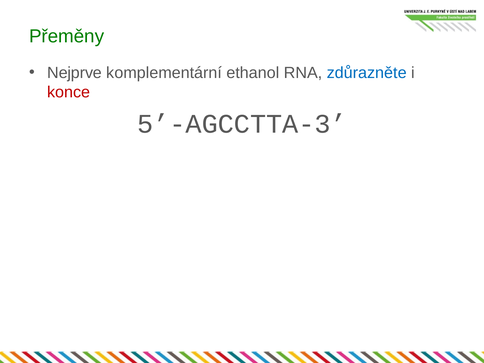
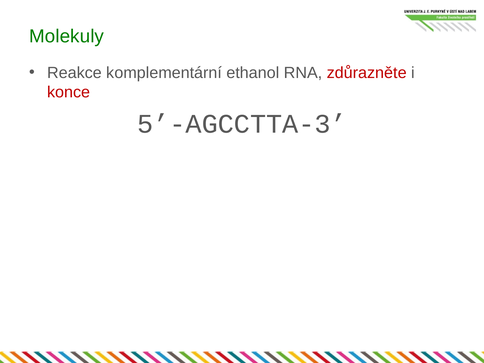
Přeměny: Přeměny -> Molekuly (67, 36)
Nejprve: Nejprve -> Reakce (75, 73)
zdůrazněte colour: blue -> red (367, 73)
